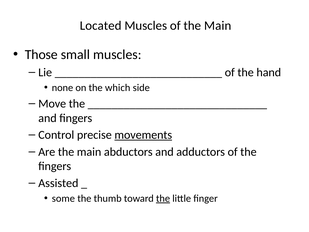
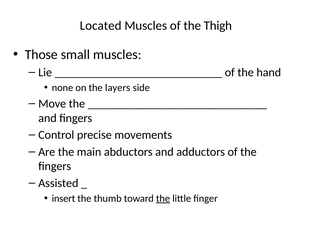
of the Main: Main -> Thigh (218, 26)
which: which -> layers (118, 88)
movements underline: present -> none (143, 135)
some: some -> insert (63, 198)
